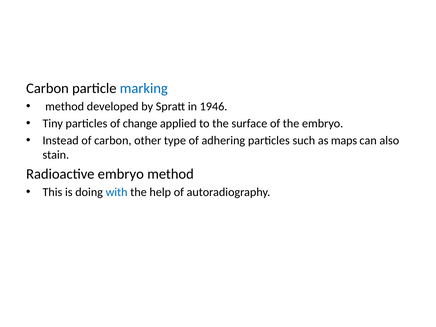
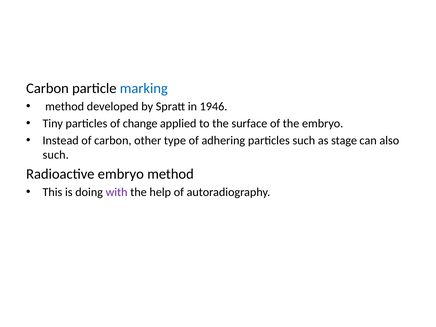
maps: maps -> stage (344, 140)
stain: stain -> such (56, 155)
with colour: blue -> purple (117, 192)
